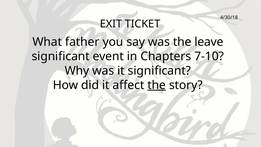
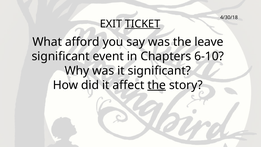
TICKET underline: none -> present (143, 24)
father: father -> afford (82, 42)
7-10: 7-10 -> 6-10 (209, 56)
